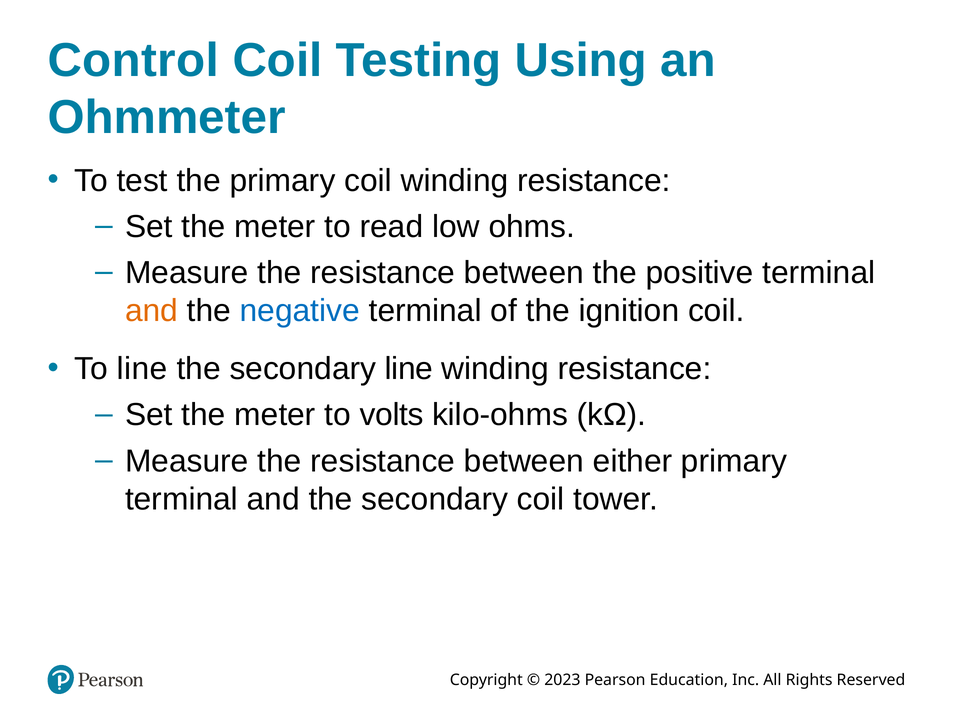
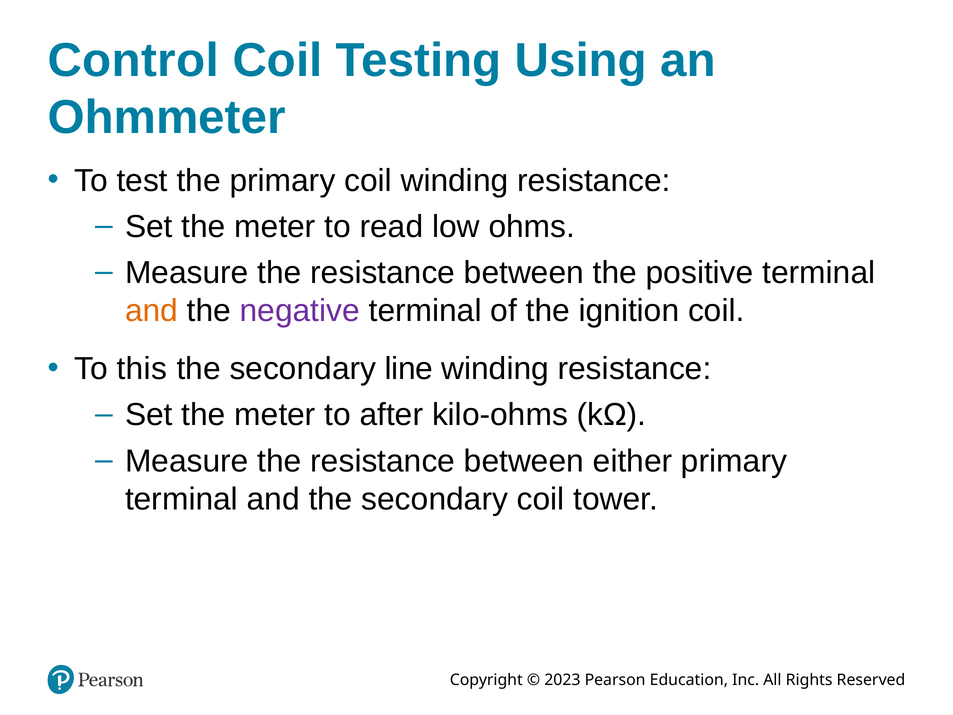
negative colour: blue -> purple (300, 311)
To line: line -> this (142, 369)
volts: volts -> after (391, 415)
